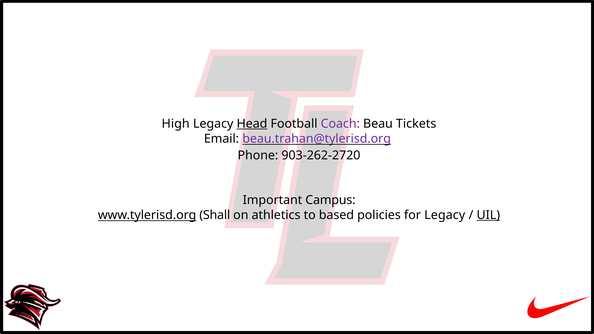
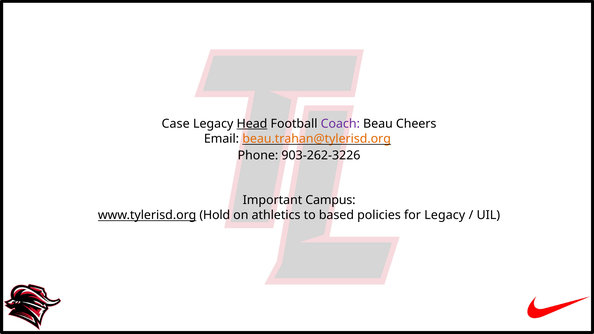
High: High -> Case (176, 124)
Tickets: Tickets -> Cheers (416, 124)
beau.trahan@tylerisd.org colour: purple -> orange (317, 139)
903-262-2720: 903-262-2720 -> 903-262-3226 (321, 156)
Shall: Shall -> Hold (215, 215)
UIL underline: present -> none (488, 215)
